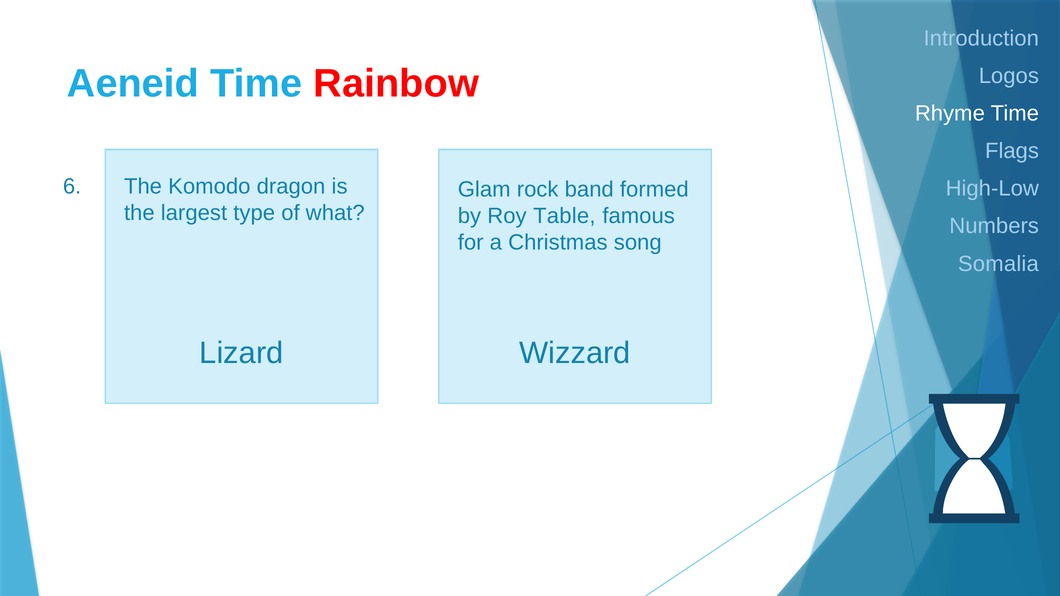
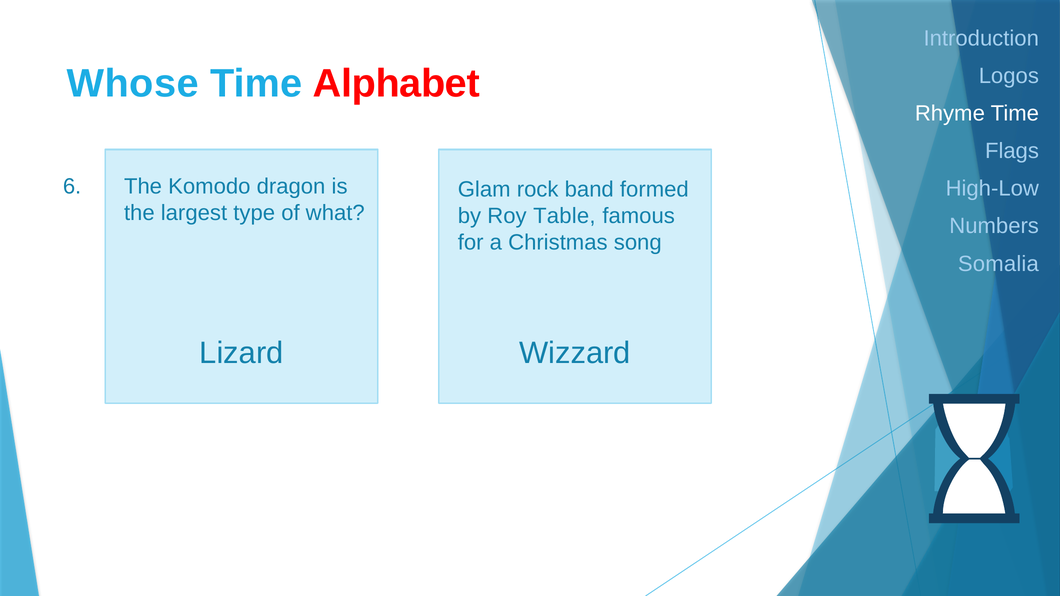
Aeneid: Aeneid -> Whose (133, 84)
Rainbow: Rainbow -> Alphabet (396, 84)
